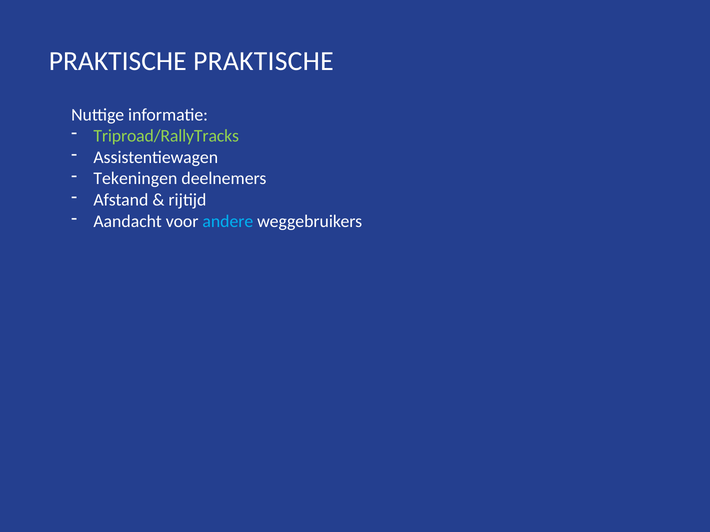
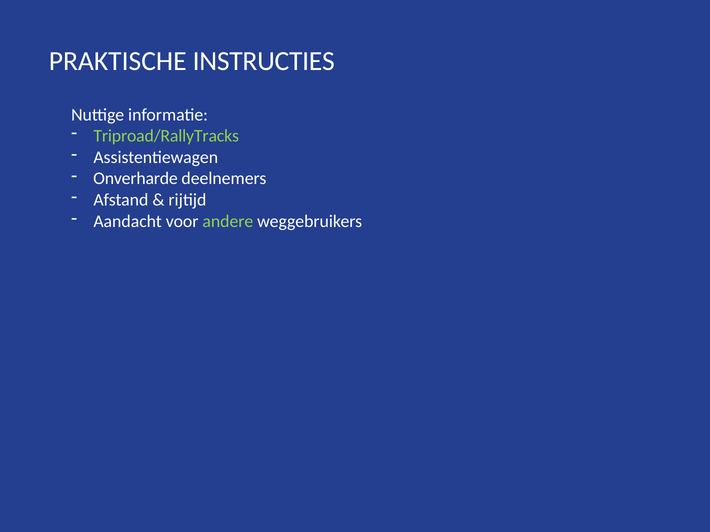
PRAKTISCHE PRAKTISCHE: PRAKTISCHE -> INSTRUCTIES (264, 61)
Tekeningen: Tekeningen -> Onverharde (136, 179)
andere colour: light blue -> light green (228, 221)
